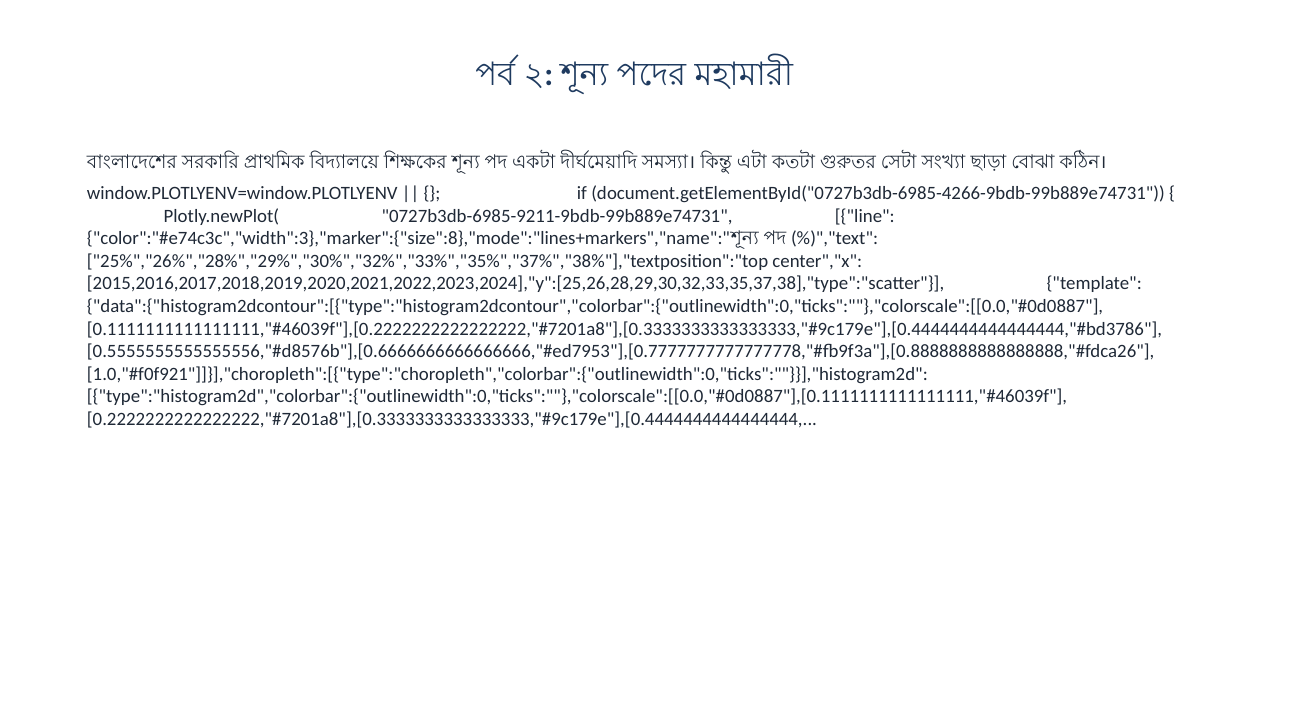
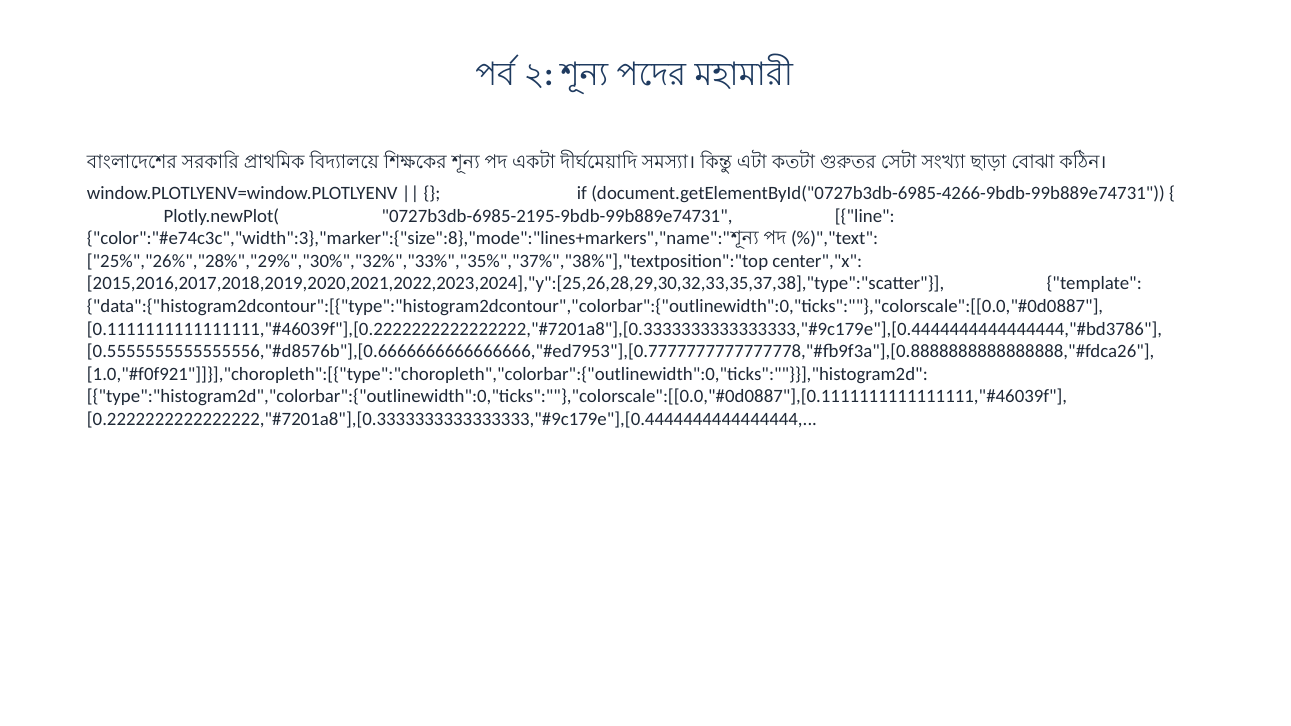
0727b3db-6985-9211-9bdb-99b889e74731: 0727b3db-6985-9211-9bdb-99b889e74731 -> 0727b3db-6985-2195-9bdb-99b889e74731 (557, 216)
